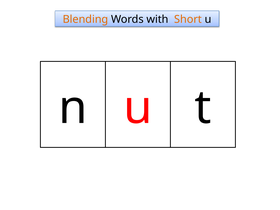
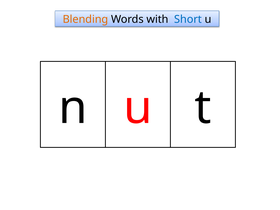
Short colour: orange -> blue (188, 19)
